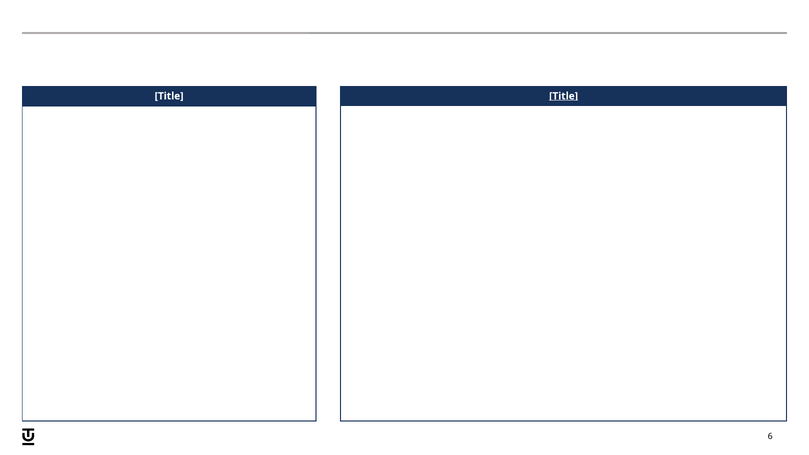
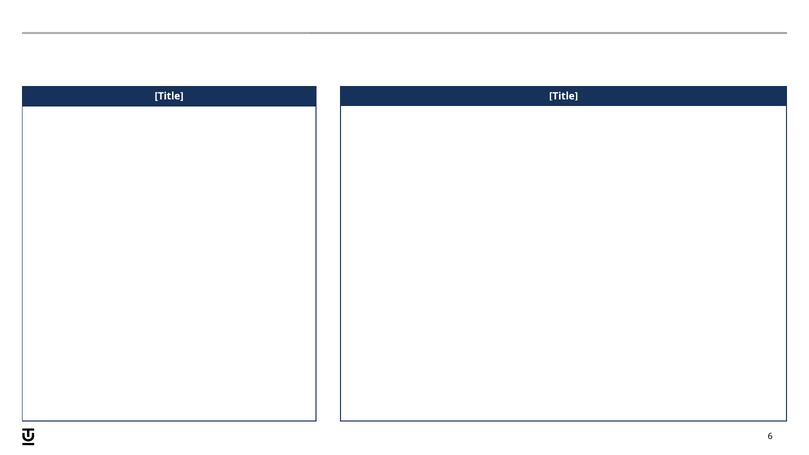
Title underline: present -> none (564, 96)
